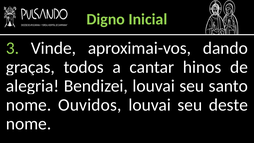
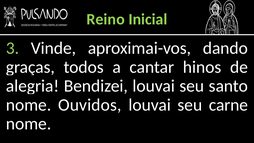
Digno: Digno -> Reino (106, 19)
deste: deste -> carne (228, 105)
